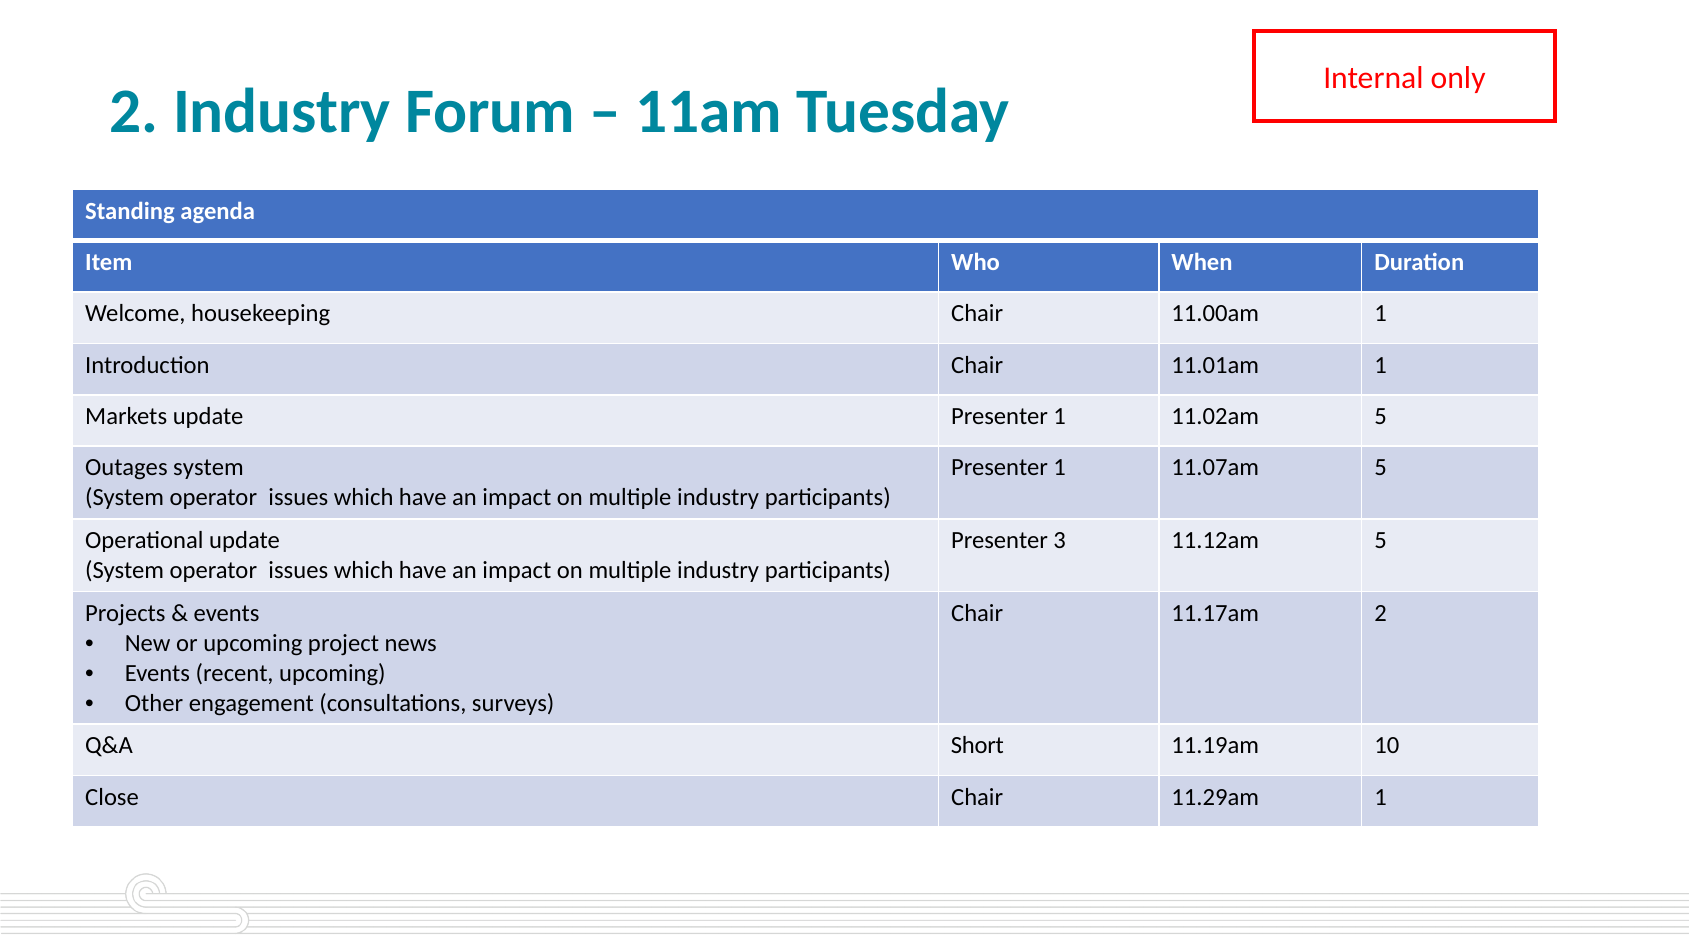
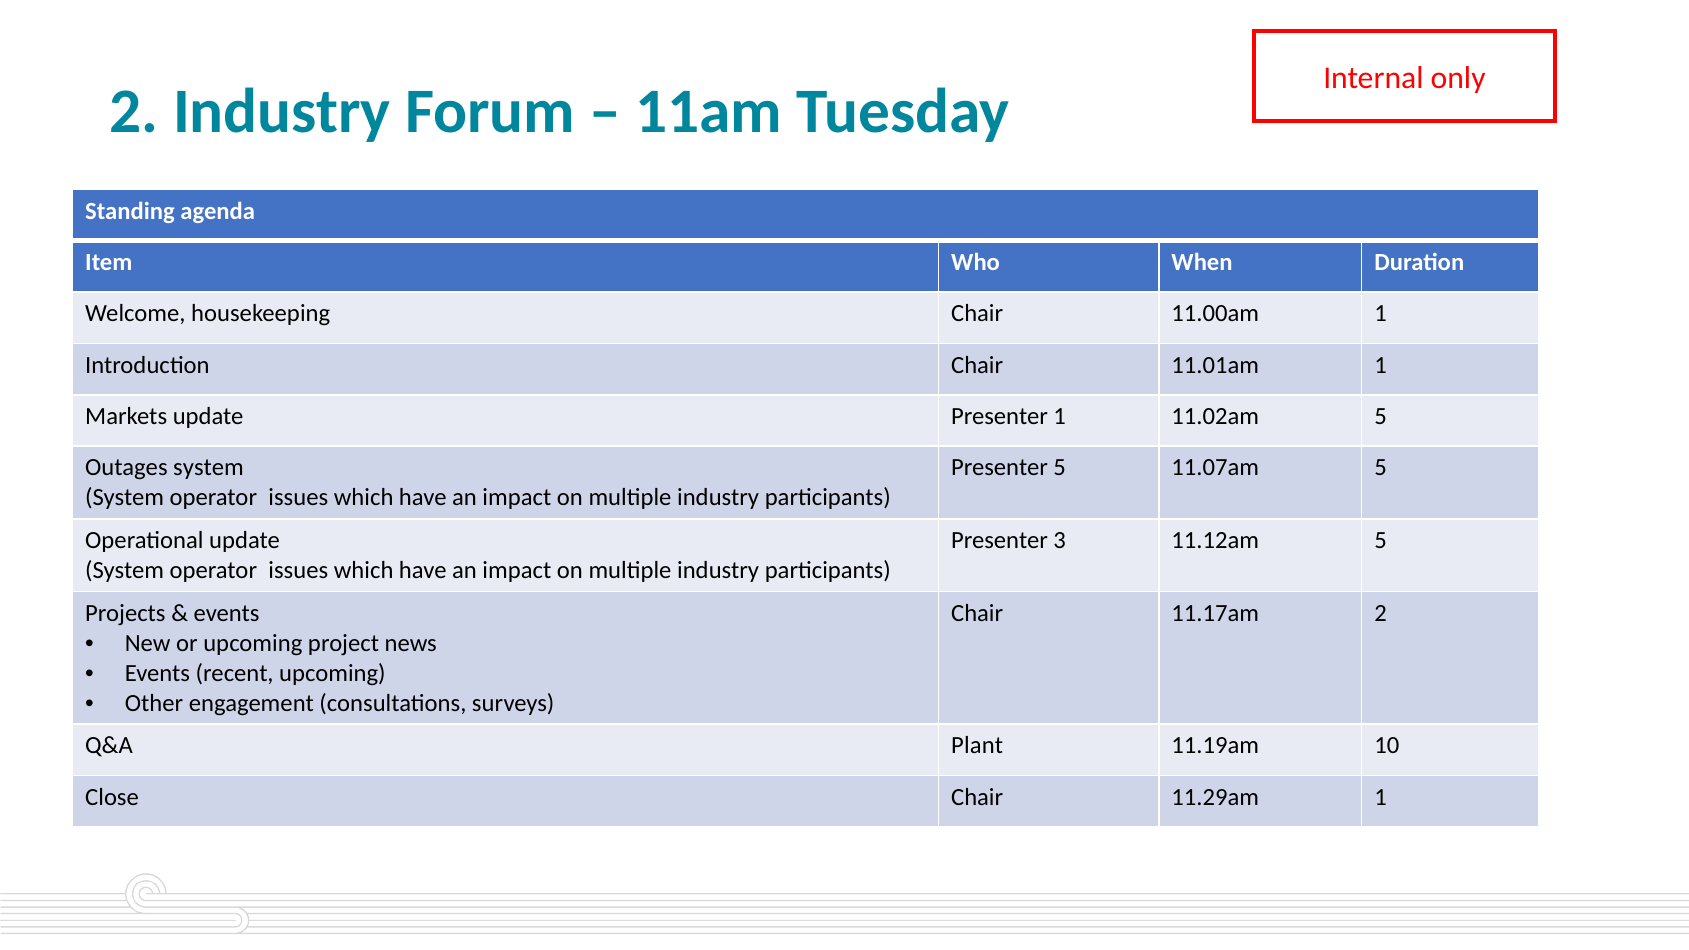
1: 1 -> 5 (1060, 468)
Short: Short -> Plant (977, 746)
